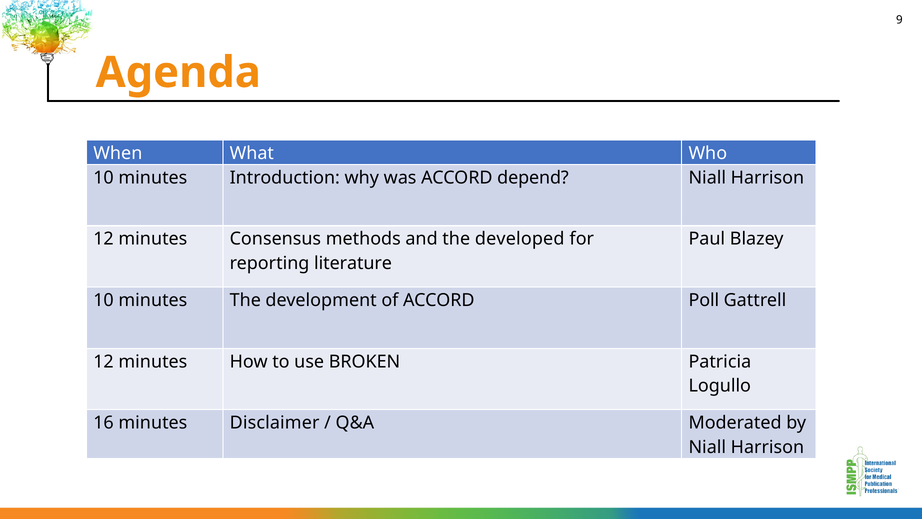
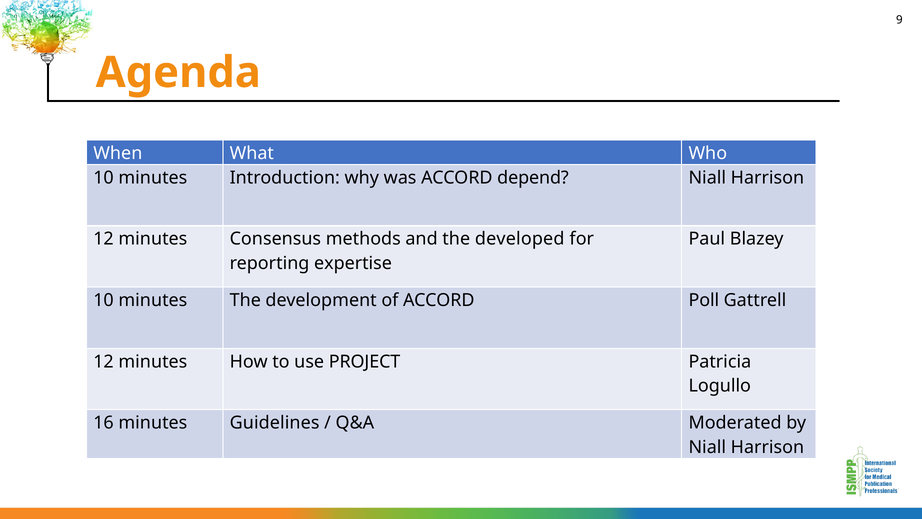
literature: literature -> expertise (353, 263)
BROKEN: BROKEN -> PROJECT (365, 361)
Disclaimer: Disclaimer -> Guidelines (275, 423)
